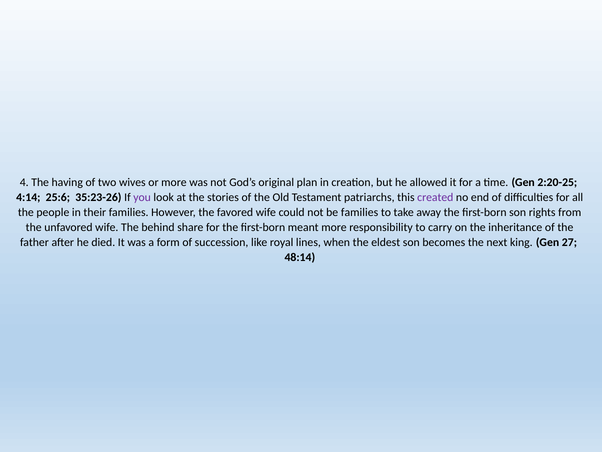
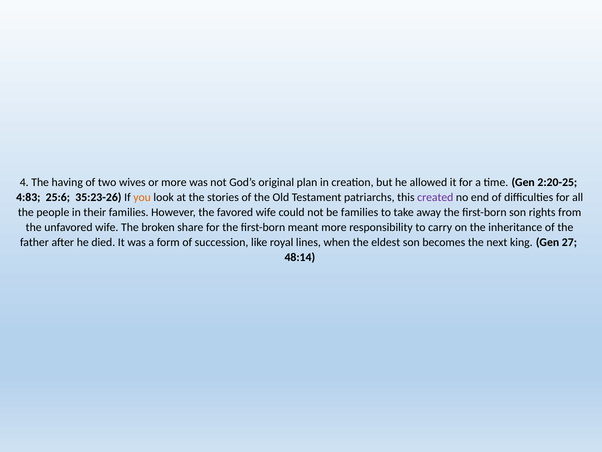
4:14: 4:14 -> 4:83 (28, 197)
you colour: purple -> orange (142, 197)
behind: behind -> broken (158, 227)
